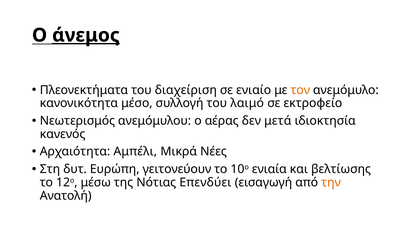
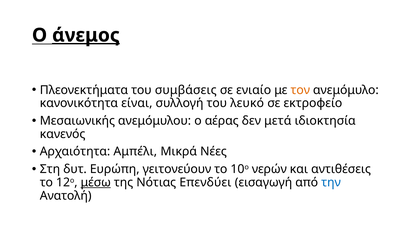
διαχείριση: διαχείριση -> συμβάσεις (186, 90)
μέσο: μέσο -> είναι (137, 103)
λαιμό: λαιμό -> λευκό (247, 103)
Νεωτερισμός: Νεωτερισμός -> Μεσαιωνικής (77, 121)
ενιαία: ενιαία -> νερών (269, 169)
βελτίωσης: βελτίωσης -> αντιθέσεις (341, 169)
μέσω underline: none -> present (96, 182)
την colour: orange -> blue (331, 182)
